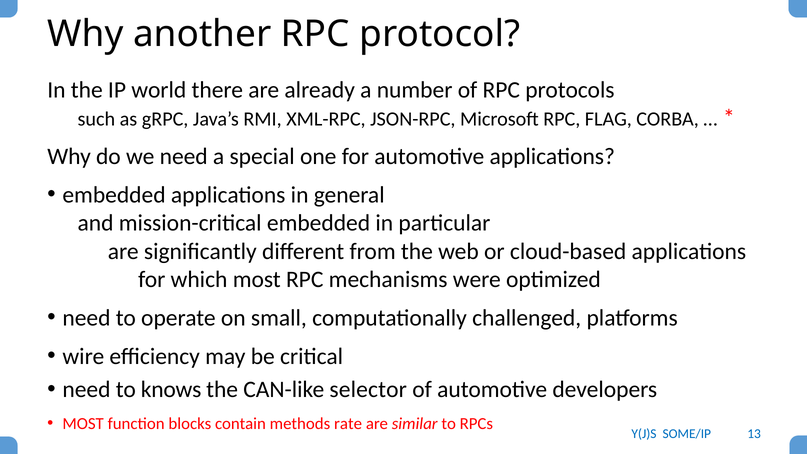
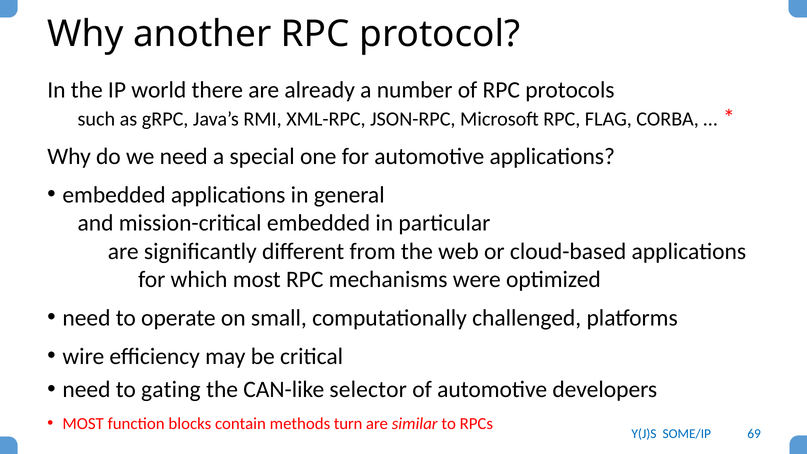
knows: knows -> gating (171, 390)
rate: rate -> turn (348, 423)
13: 13 -> 69 (754, 434)
